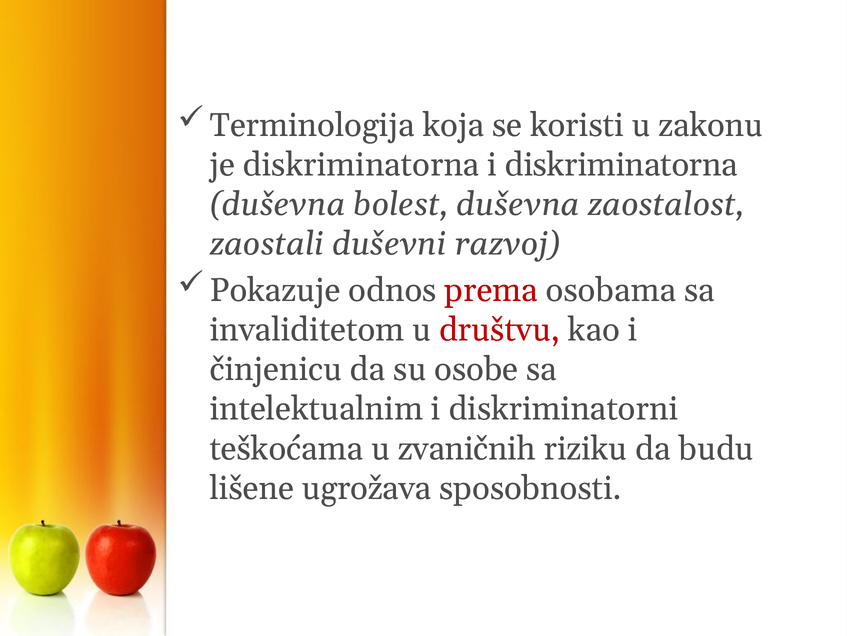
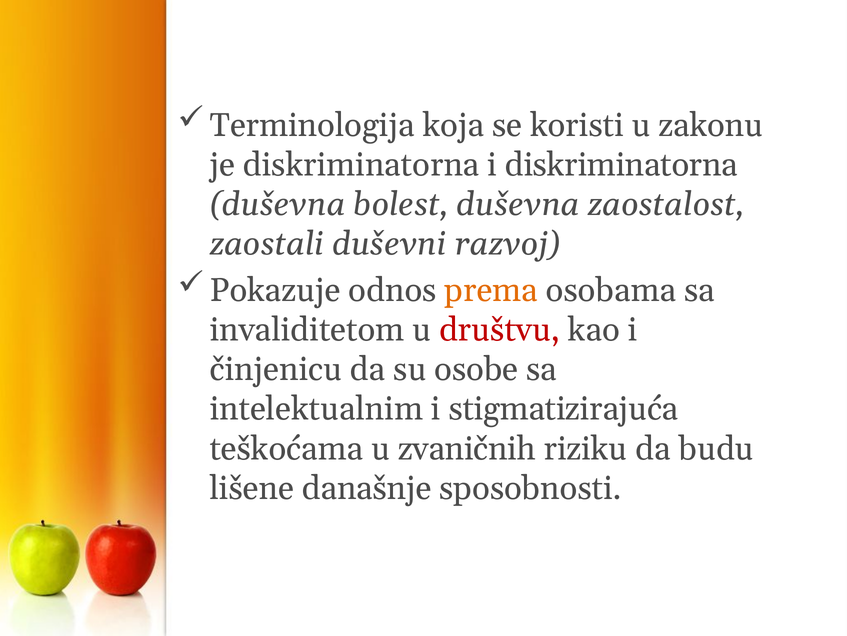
prema colour: red -> orange (491, 290)
diskriminatorni: diskriminatorni -> stigmatizirajuća (563, 409)
ugrožava: ugrožava -> današnje (367, 488)
